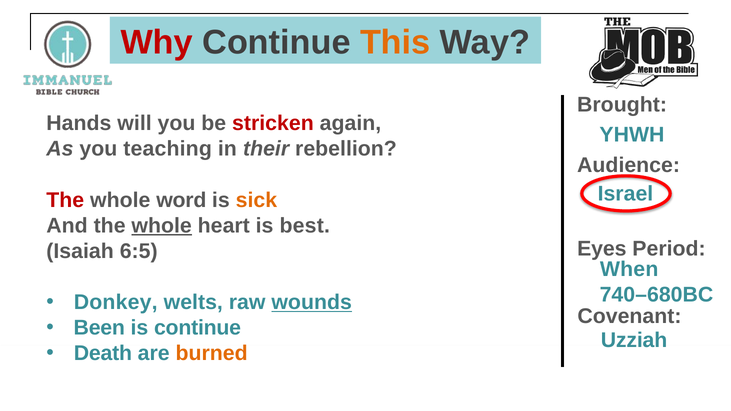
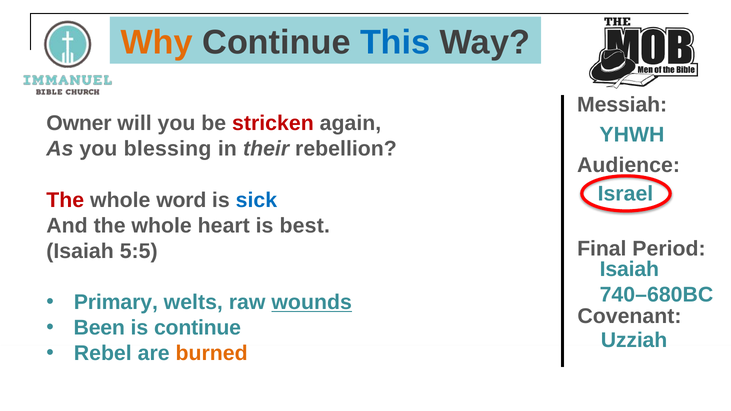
Why colour: red -> orange (157, 42)
This colour: orange -> blue (395, 42)
Brought: Brought -> Messiah (622, 105)
Hands: Hands -> Owner (79, 123)
teaching: teaching -> blessing (168, 149)
sick colour: orange -> blue (256, 200)
whole underline: present -> none (162, 226)
Eyes: Eyes -> Final (602, 249)
6:5: 6:5 -> 5:5 (139, 251)
When: When -> Isaiah (629, 270)
Donkey: Donkey -> Primary (116, 302)
Death: Death -> Rebel (103, 354)
